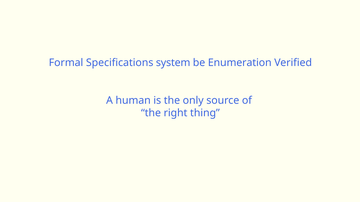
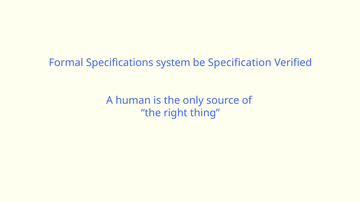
Enumeration: Enumeration -> Specification (240, 63)
